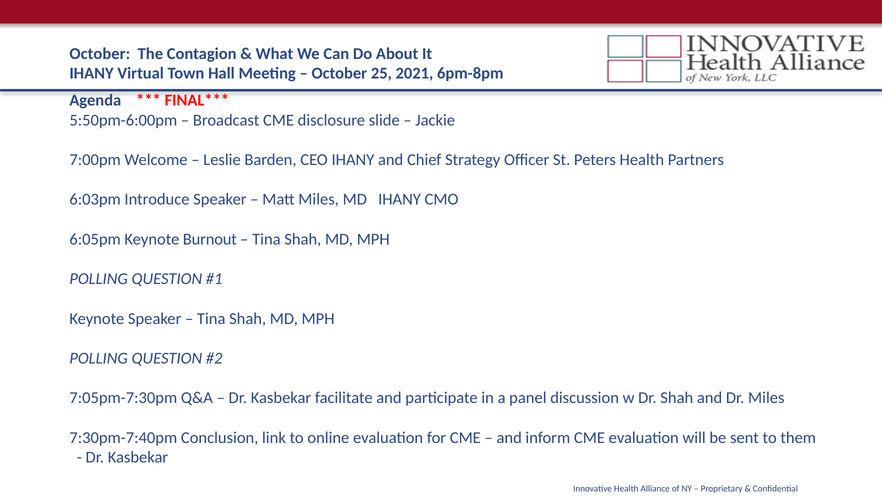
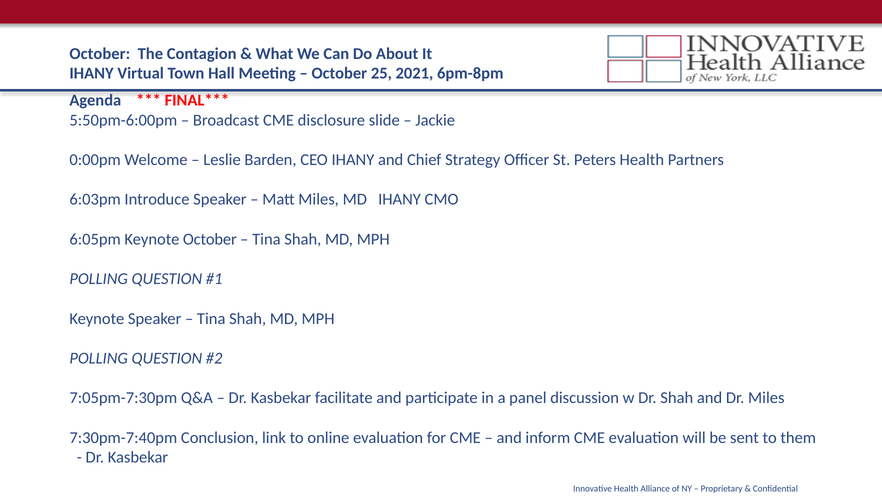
7:00pm: 7:00pm -> 0:00pm (95, 160)
Keynote Burnout: Burnout -> October (210, 239)
